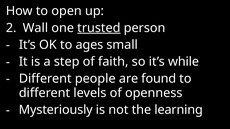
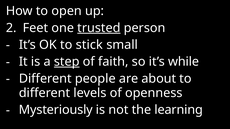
Wall: Wall -> Feet (35, 28)
ages: ages -> stick (89, 45)
step underline: none -> present (67, 62)
found: found -> about (159, 79)
